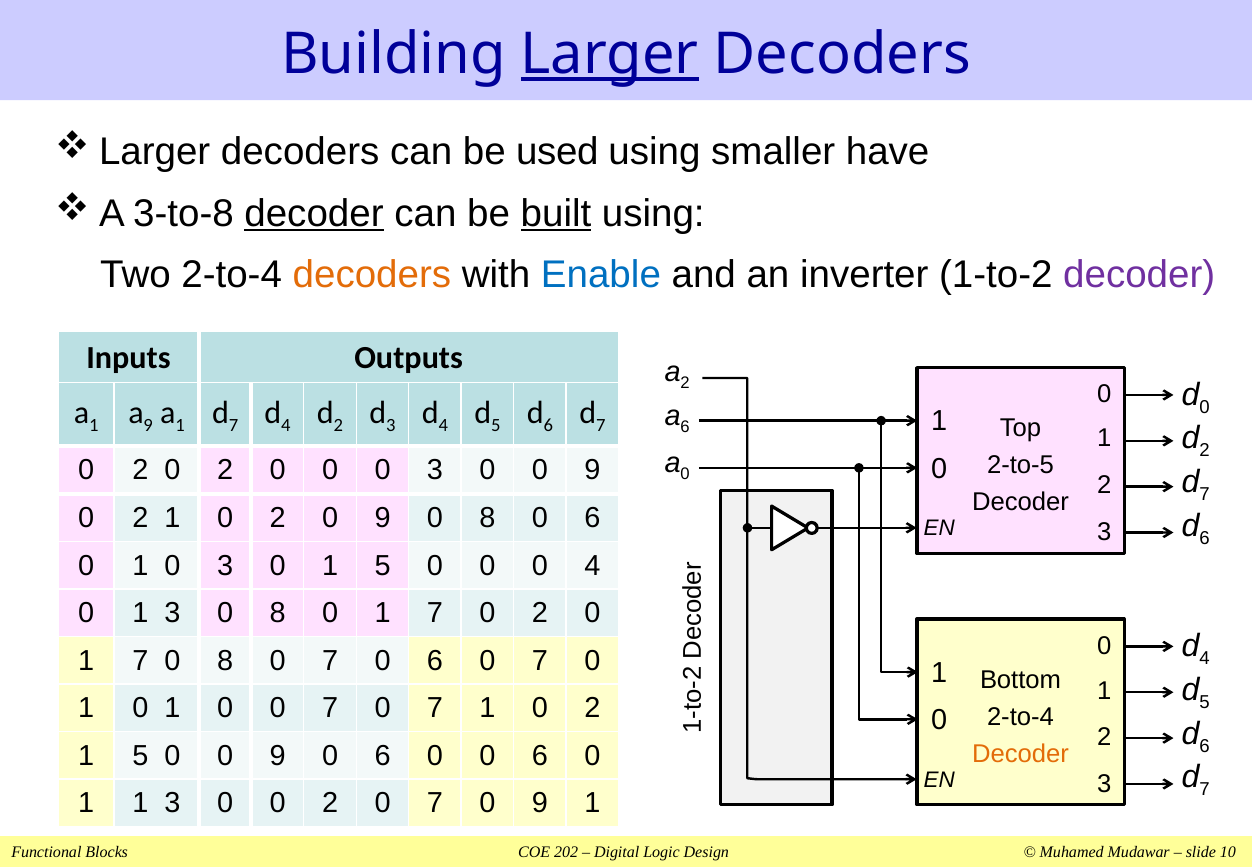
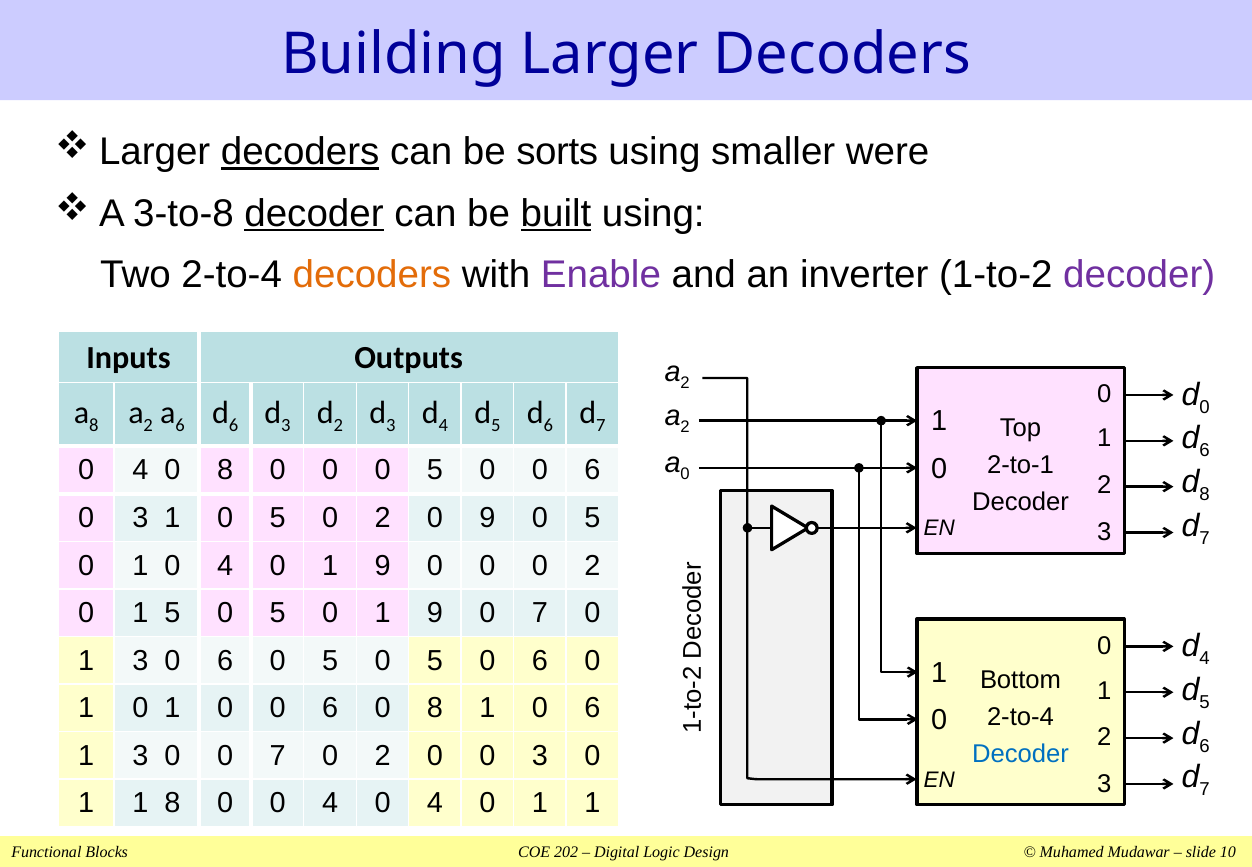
Larger underline: present -> none (610, 54)
decoders underline: none -> present (300, 152)
used: used -> sorts (557, 152)
have: have -> were (888, 152)
Enable colour: blue -> purple (601, 275)
1: 1 -> 8 (94, 425)
9: 9 -> 2 (148, 425)
1: 1 -> 6 (180, 425)
7: 7 -> 6 (233, 425)
4: 4 -> 3 (286, 425)
6: 6 -> 2 (685, 427)
2: 2 -> 6 (1204, 451)
2-to-5: 2-to-5 -> 2-to-1 (1021, 465)
2: 2 -> 4 (140, 470)
2: 2 -> 8 (225, 470)
0 0 3: 3 -> 5 (435, 470)
9: 9 -> 6 (592, 470)
7: 7 -> 8 (1204, 494)
2: 2 -> 3 (140, 518)
2: 2 -> 5 (278, 518)
9: 9 -> 2 (383, 518)
8: 8 -> 9 (487, 518)
6: 6 -> 5 (592, 518)
6: 6 -> 7 (1204, 538)
1 0 3: 3 -> 4 (225, 565)
5: 5 -> 9 (383, 565)
0 0 4: 4 -> 2 (592, 565)
0 1 3: 3 -> 5 (172, 613)
8: 8 -> 5 (278, 613)
7: 7 -> 9 (435, 613)
2: 2 -> 7 (540, 613)
7: 7 -> 3 (140, 660)
8: 8 -> 6 (225, 660)
7: 7 -> 5 (330, 660)
6: 6 -> 5 (435, 660)
7: 7 -> 6 (540, 660)
1 0 0 7: 7 -> 6 (330, 708)
7: 7 -> 8 (435, 708)
2: 2 -> 6 (592, 708)
Decoder colour: orange -> blue (1021, 754)
5: 5 -> 3 (140, 756)
9: 9 -> 7 (278, 756)
6: 6 -> 2 (383, 756)
0 0 6: 6 -> 3 (540, 756)
1 1 3: 3 -> 8 (172, 803)
0 0 2: 2 -> 4 (330, 803)
7: 7 -> 4 (435, 803)
9: 9 -> 1 (540, 803)
